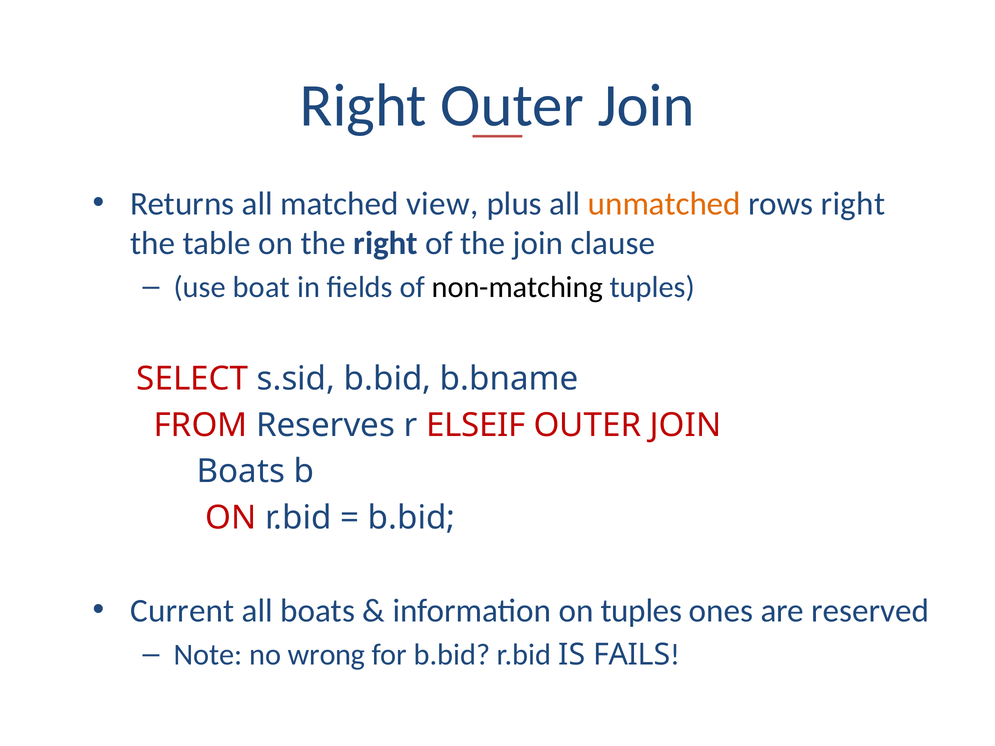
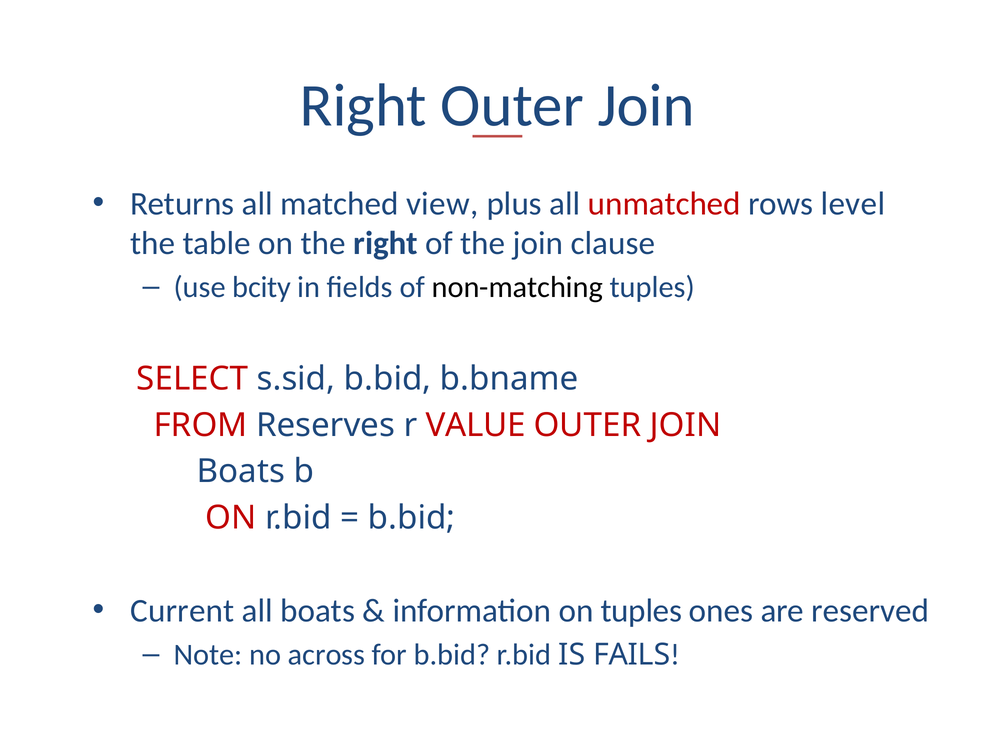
unmatched colour: orange -> red (664, 204)
rows right: right -> level (853, 204)
boat: boat -> bcity (262, 287)
ELSEIF: ELSEIF -> VALUE (476, 425)
wrong: wrong -> across (326, 655)
